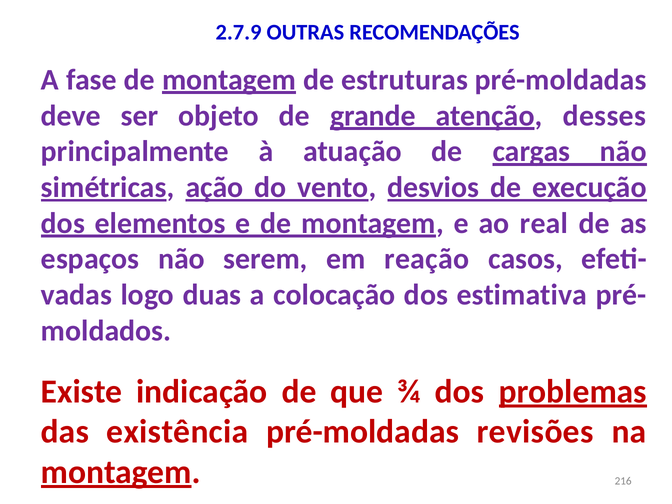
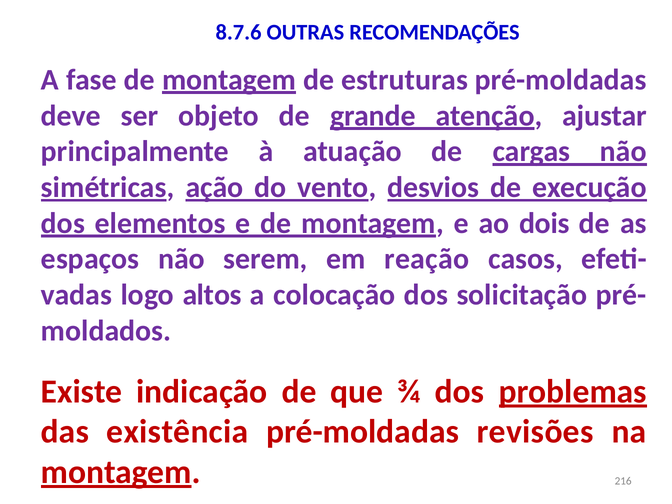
2.7.9: 2.7.9 -> 8.7.6 (239, 32)
desses: desses -> ajustar (605, 116)
real: real -> dois (544, 223)
duas: duas -> altos (212, 295)
estimativa: estimativa -> solicitação (522, 295)
